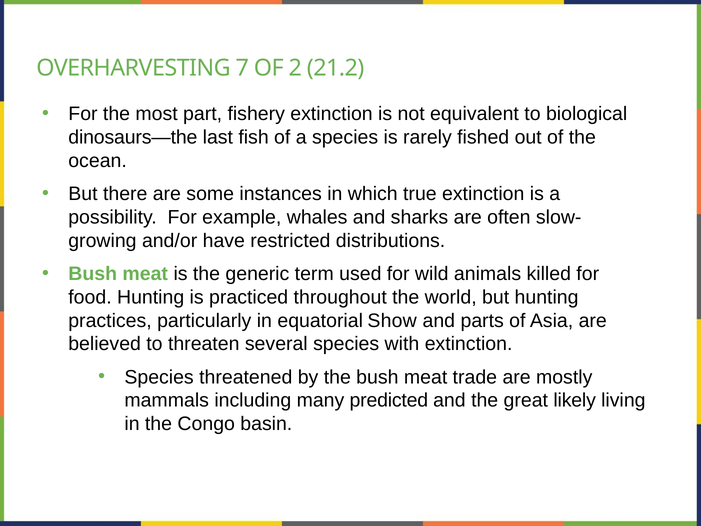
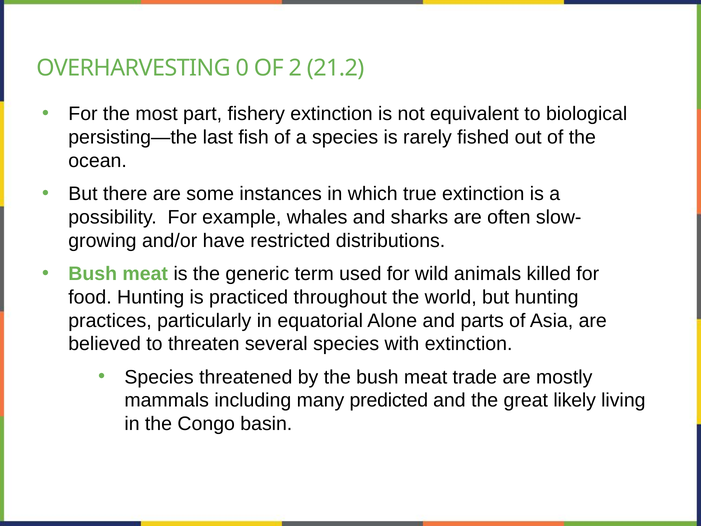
7: 7 -> 0 (242, 68)
dinosaurs—the: dinosaurs—the -> persisting—the (133, 137)
Show: Show -> Alone (392, 320)
